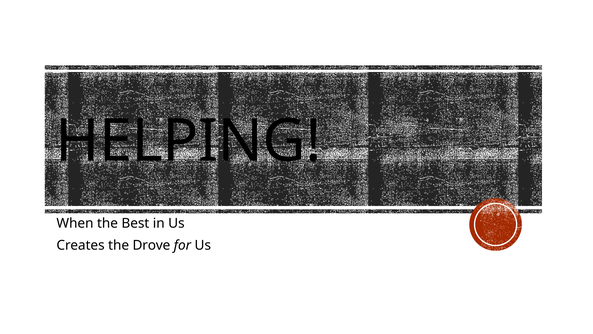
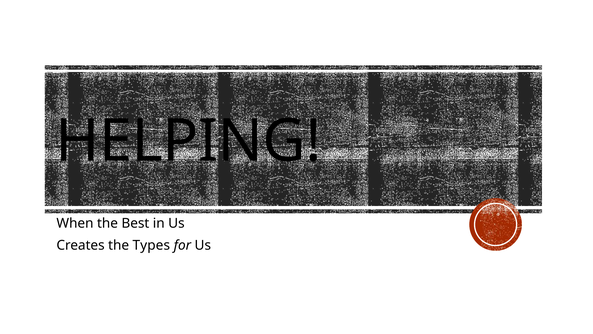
Drove: Drove -> Types (151, 245)
